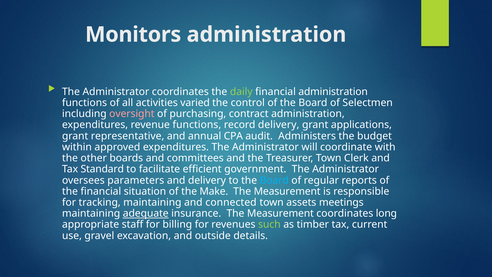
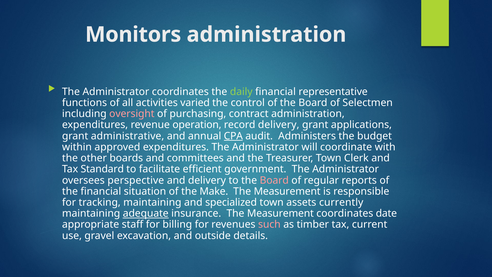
financial administration: administration -> representative (333, 92)
revenue functions: functions -> operation (197, 125)
representative: representative -> administrative (128, 136)
CPA underline: none -> present (233, 136)
parameters: parameters -> perspective (136, 180)
Board colour: light blue -> pink (274, 180)
connected: connected -> specialized (231, 202)
meetings: meetings -> currently (341, 202)
long: long -> date (386, 213)
such colour: light green -> pink (269, 224)
